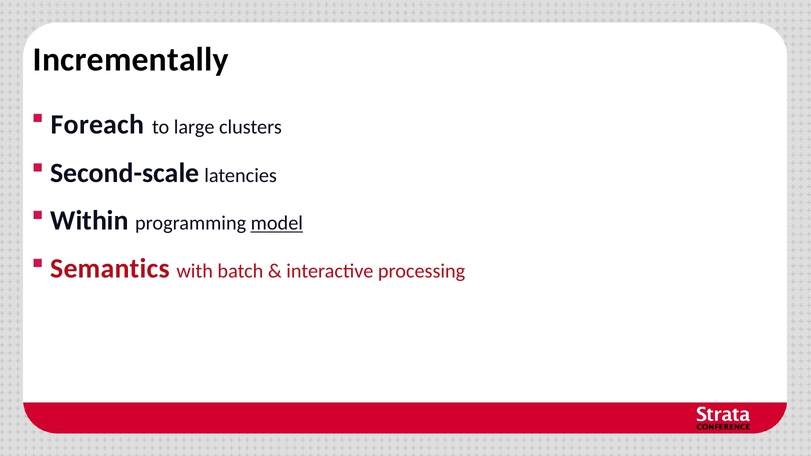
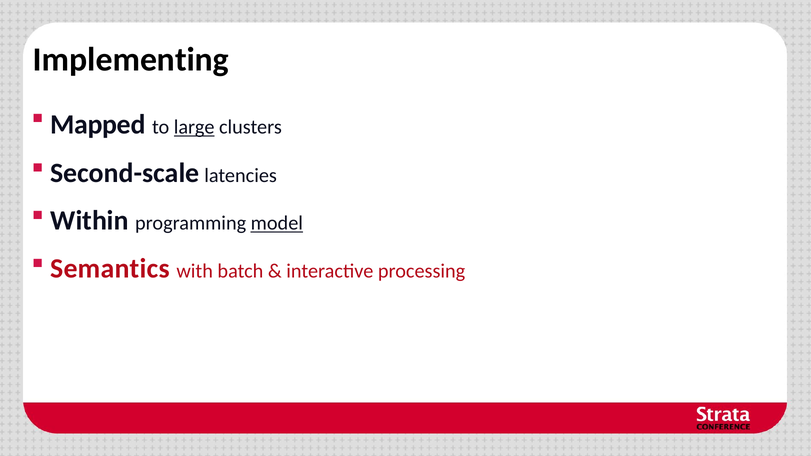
Incrementally: Incrementally -> Implementing (131, 60)
Foreach: Foreach -> Mapped (98, 125)
large underline: none -> present (194, 127)
